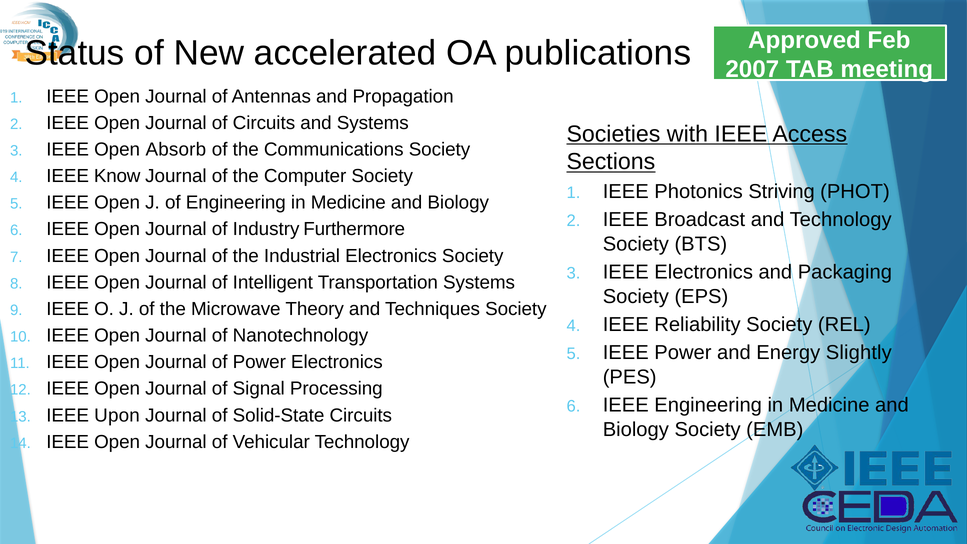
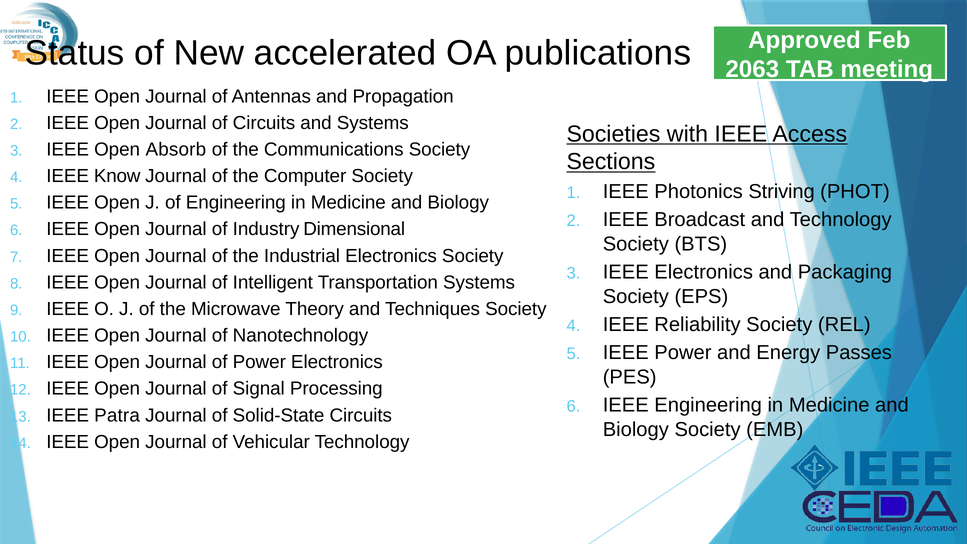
2007: 2007 -> 2063 (752, 69)
Furthermore: Furthermore -> Dimensional (354, 229)
Slightly: Slightly -> Passes (859, 353)
Upon: Upon -> Patra (117, 415)
